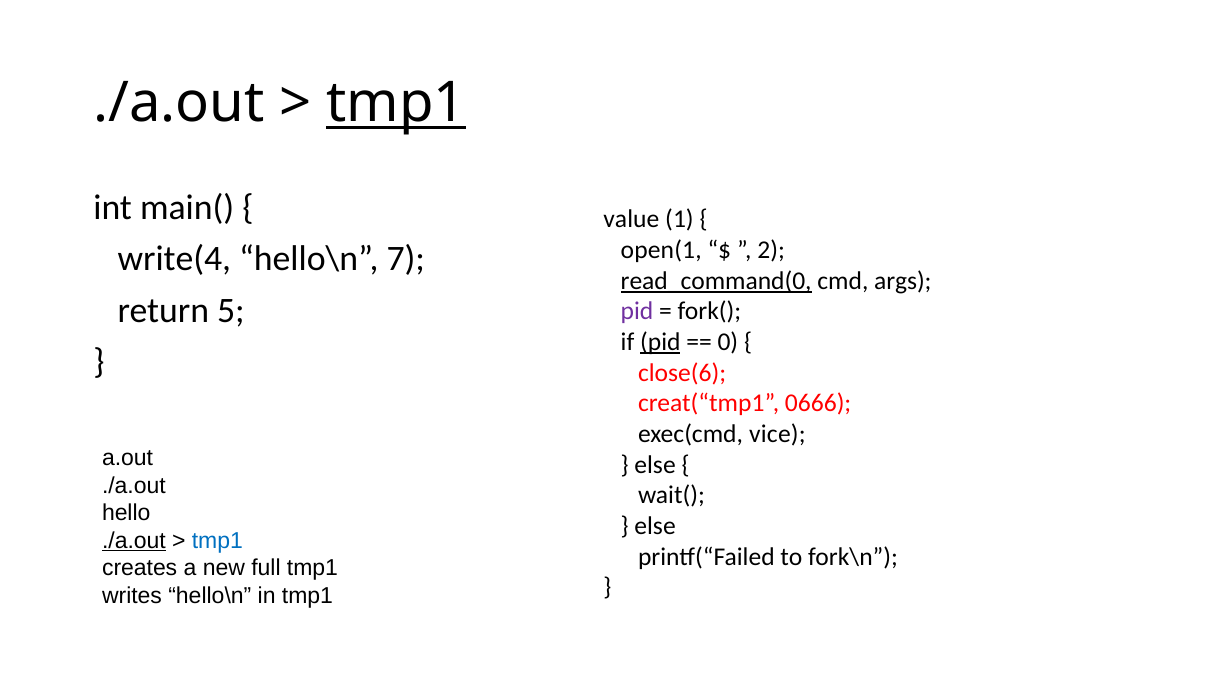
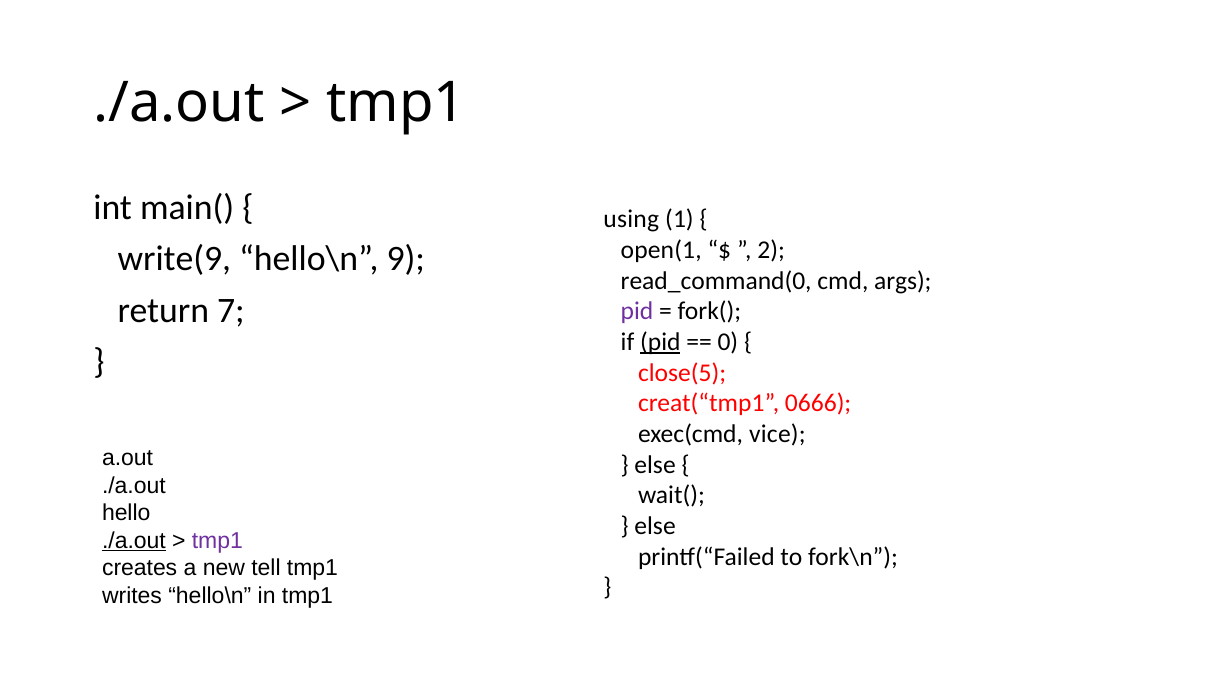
tmp1 underline: present -> none (396, 103)
value: value -> using (631, 219)
write(4: write(4 -> write(9 (174, 259)
7: 7 -> 9 (406, 259)
read_command(0 underline: present -> none (716, 281)
5: 5 -> 7 (231, 310)
close(6: close(6 -> close(5 (682, 373)
tmp1 colour: blue -> purple (217, 540)
full: full -> tell (266, 568)
